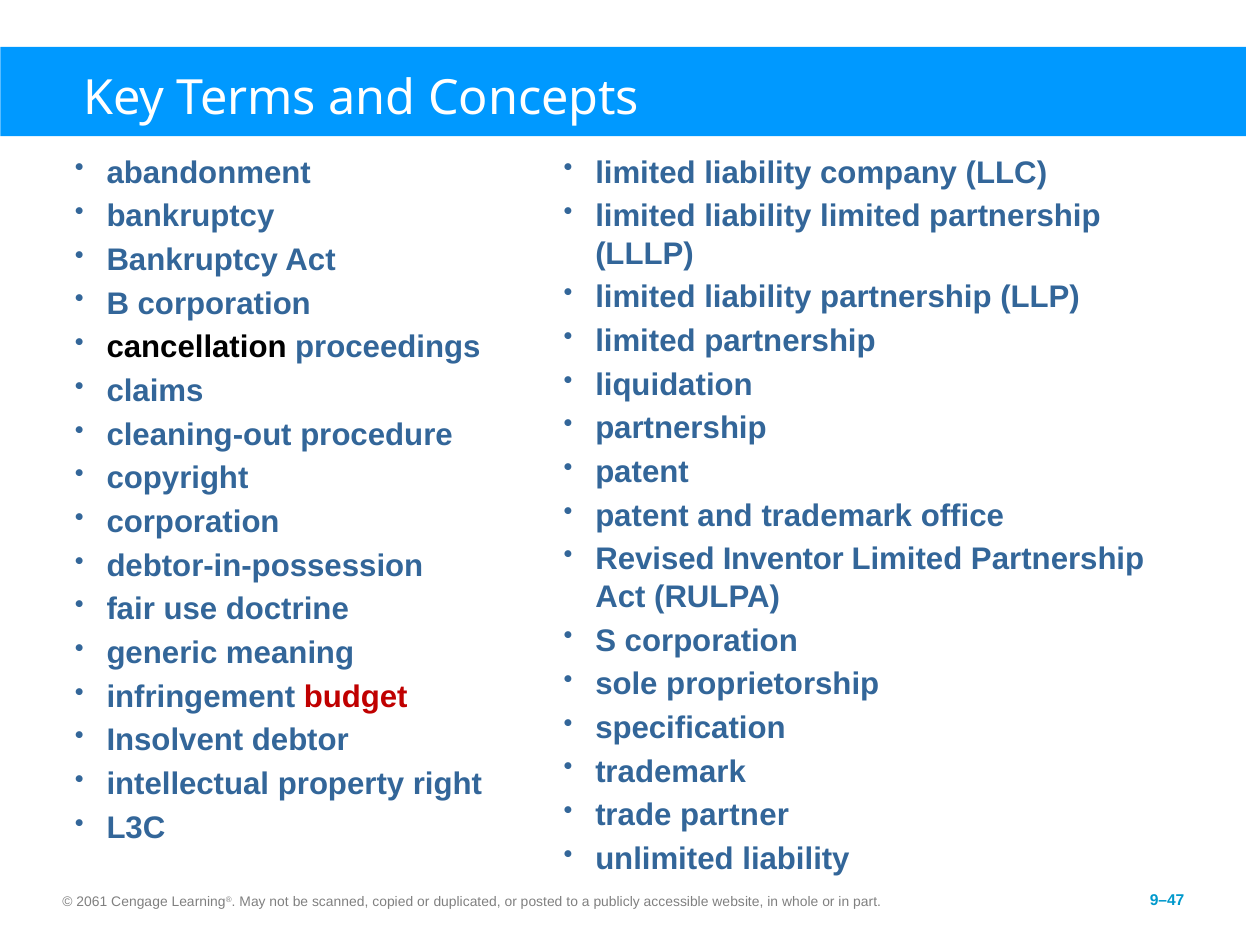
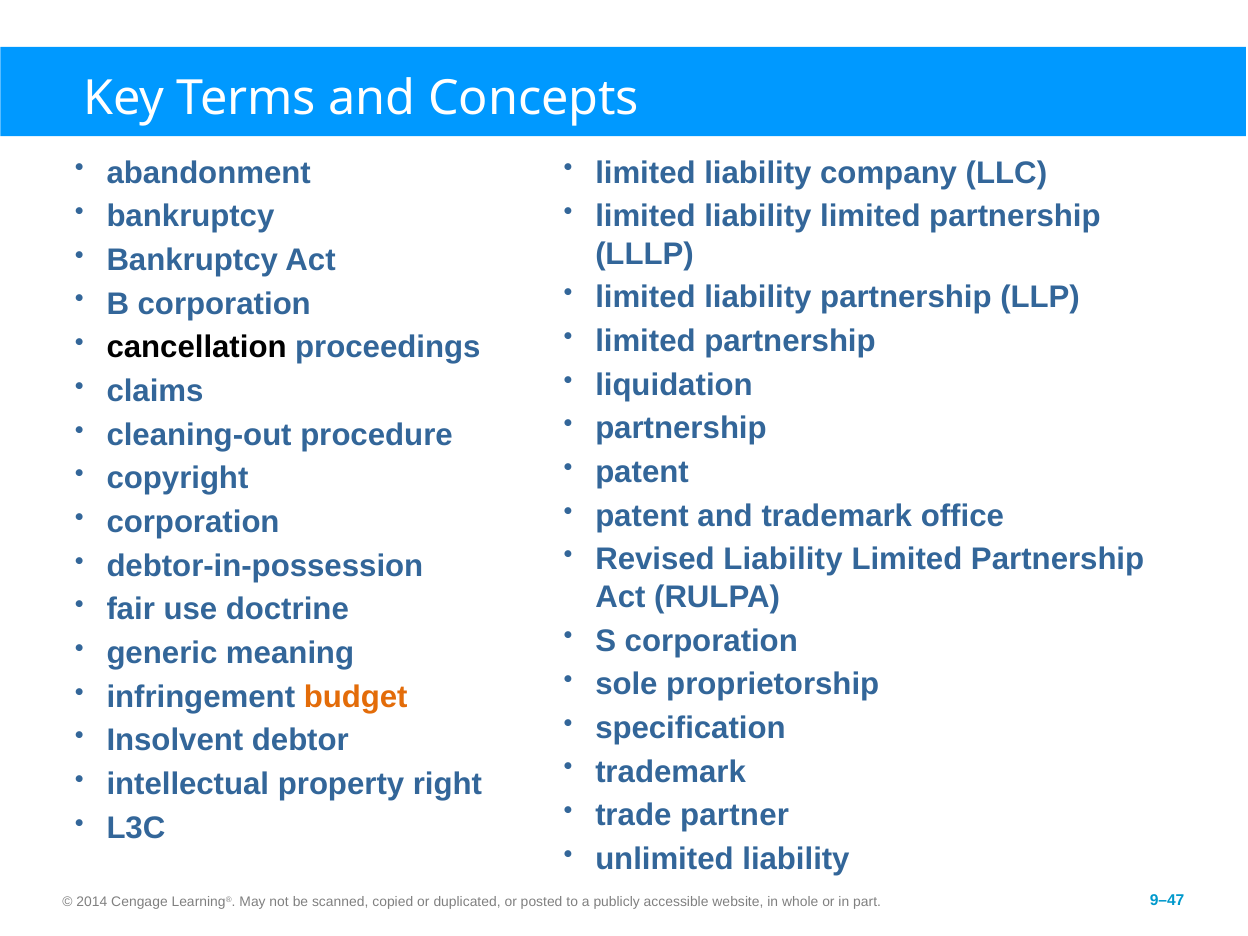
Revised Inventor: Inventor -> Liability (783, 560)
budget colour: red -> orange (356, 697)
2061: 2061 -> 2014 (92, 902)
